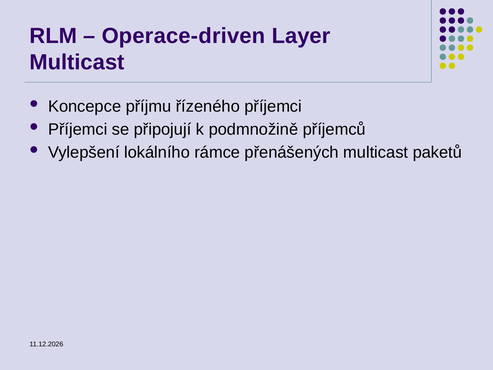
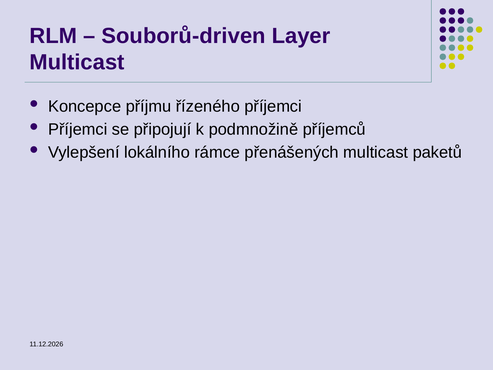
Operace-driven: Operace-driven -> Souborů-driven (184, 36)
